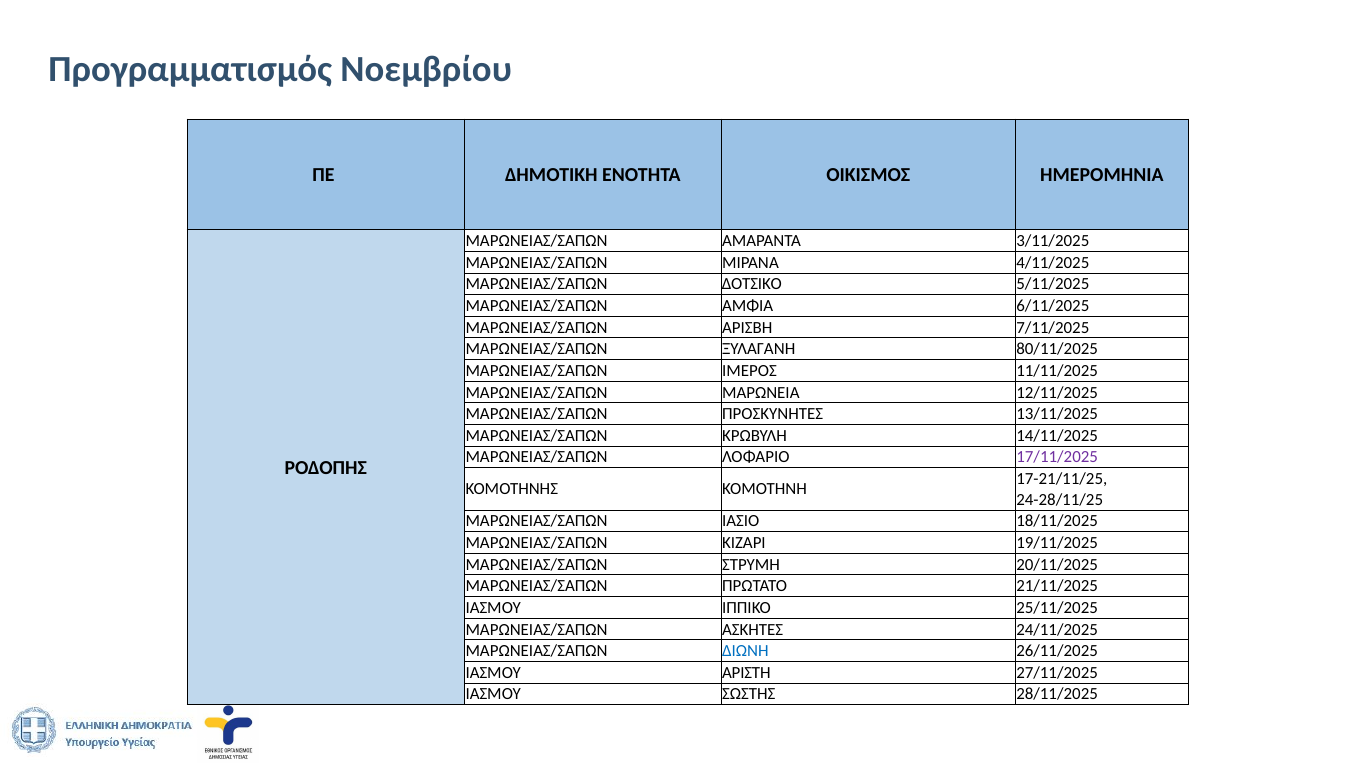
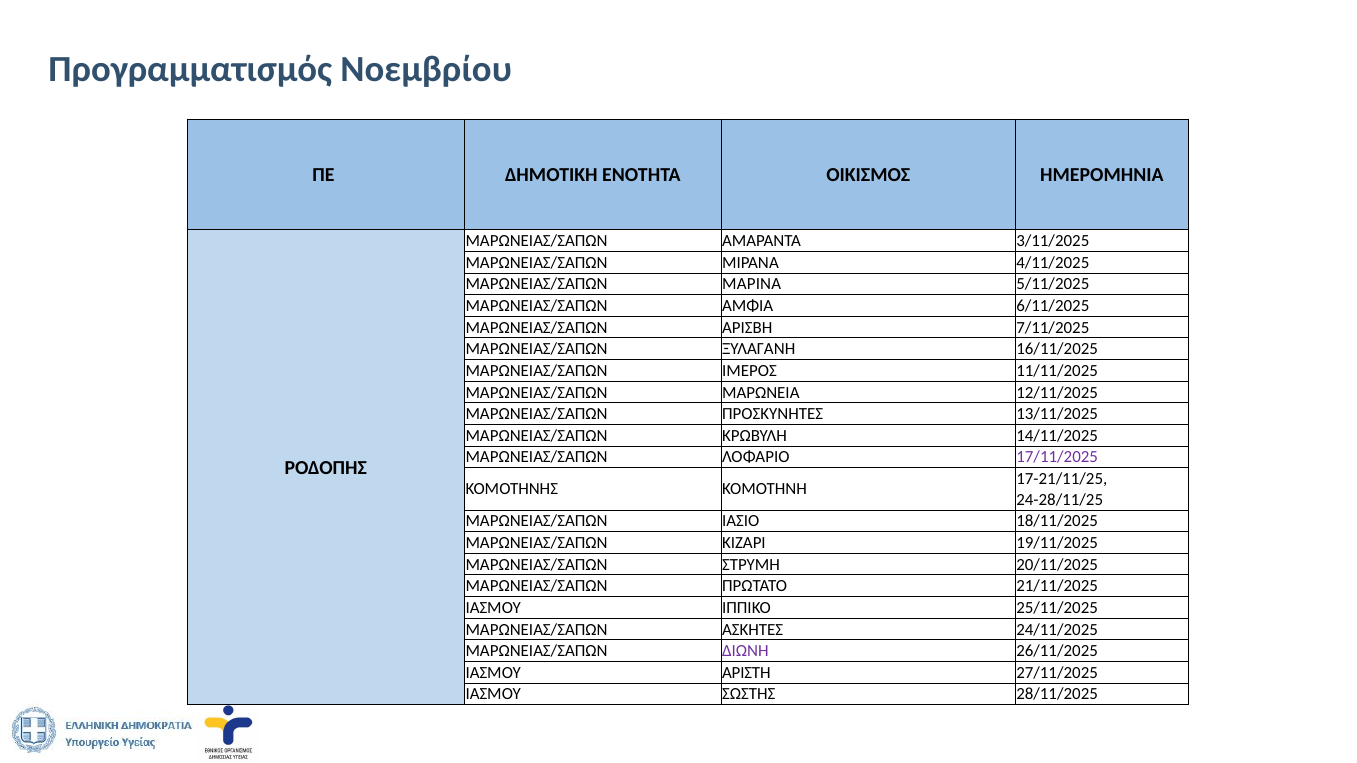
ΔΟΤΣΙΚΟ: ΔΟΤΣΙΚΟ -> ΜΑΡΙΝΑ (752, 284)
80/11/2025: 80/11/2025 -> 16/11/2025 (1057, 349)
ΔΙΩΝΗ colour: blue -> purple (745, 651)
